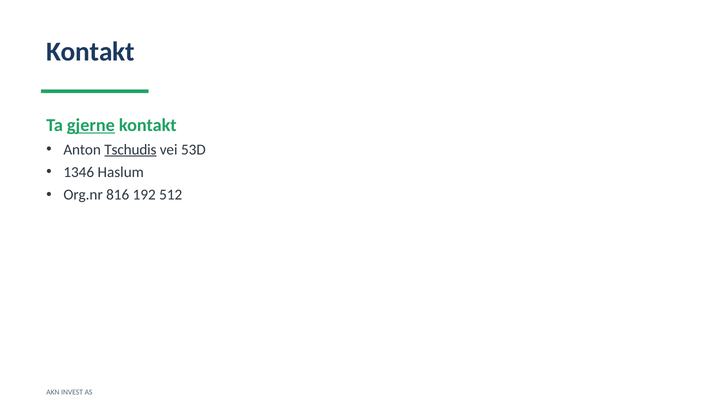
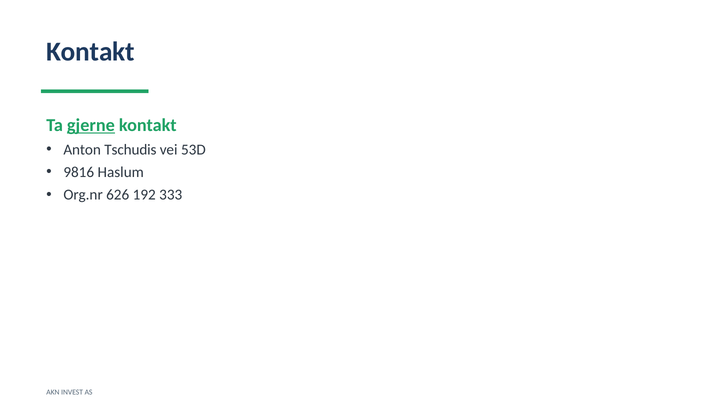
Tschudis underline: present -> none (130, 150)
1346: 1346 -> 9816 (79, 172)
816: 816 -> 626 (118, 195)
512: 512 -> 333 (171, 195)
